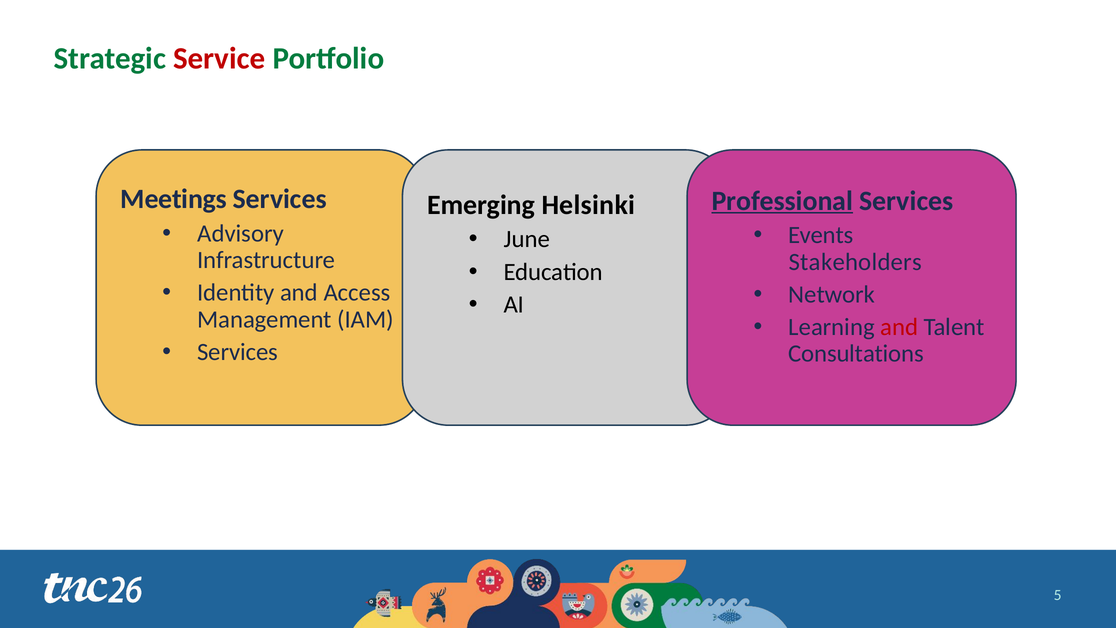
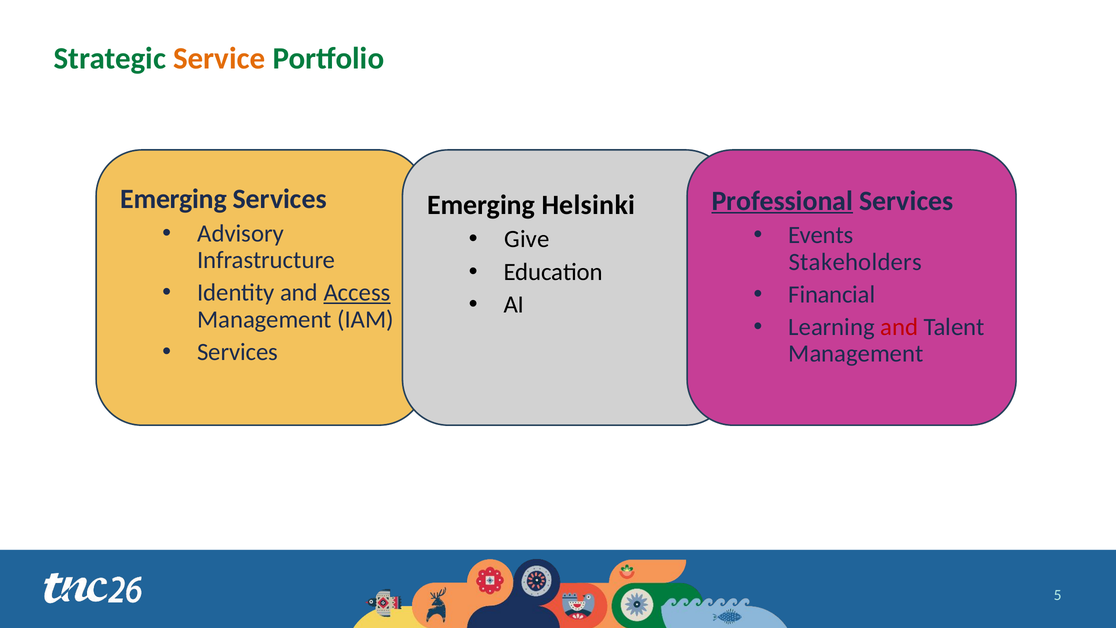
Service colour: red -> orange (219, 58)
Meetings: Meetings -> Emerging (174, 199)
June: June -> Give (527, 239)
Access underline: none -> present (357, 293)
Network: Network -> Financial (832, 294)
Consultations: Consultations -> Management (856, 354)
